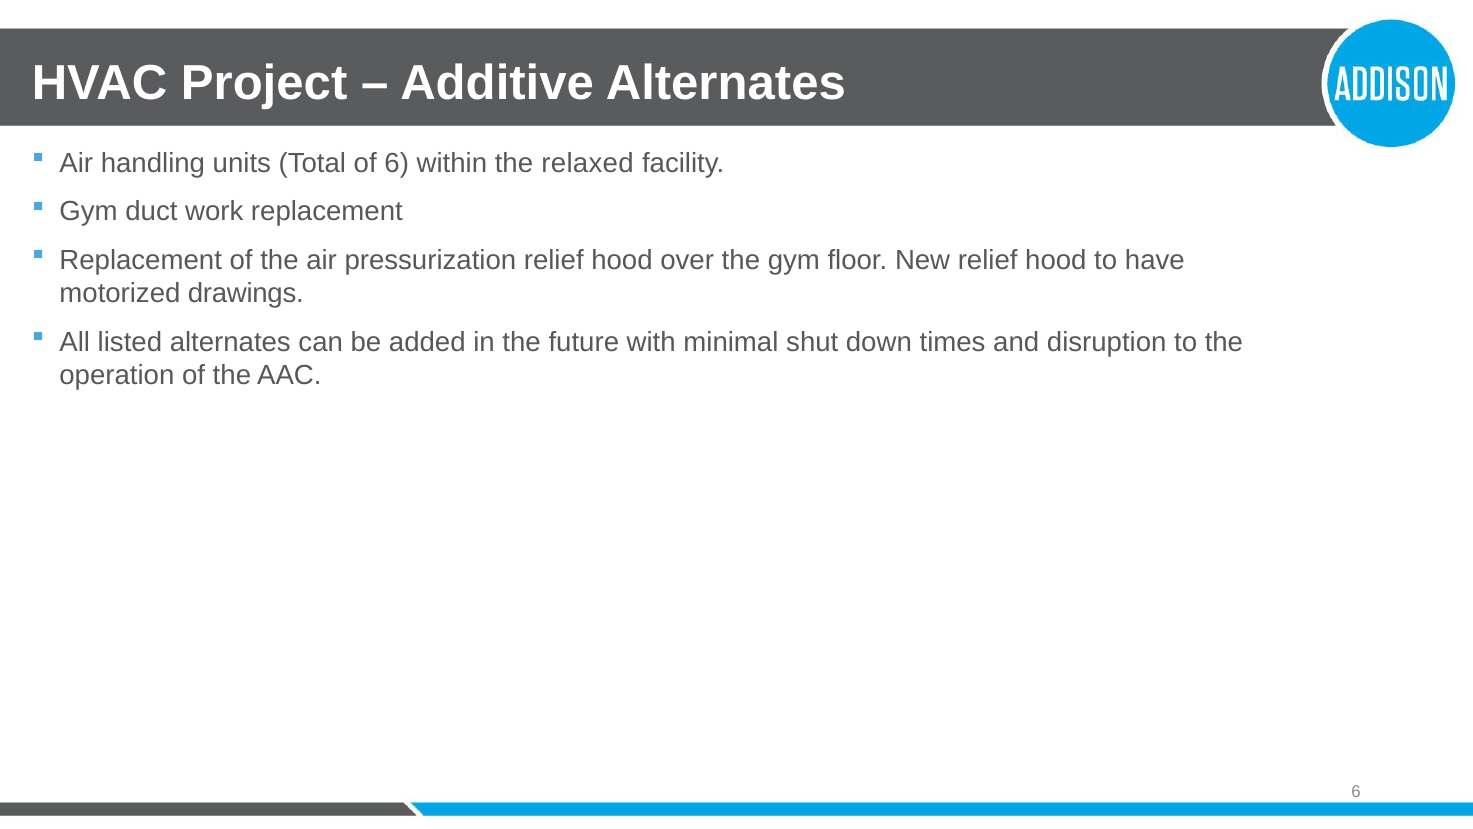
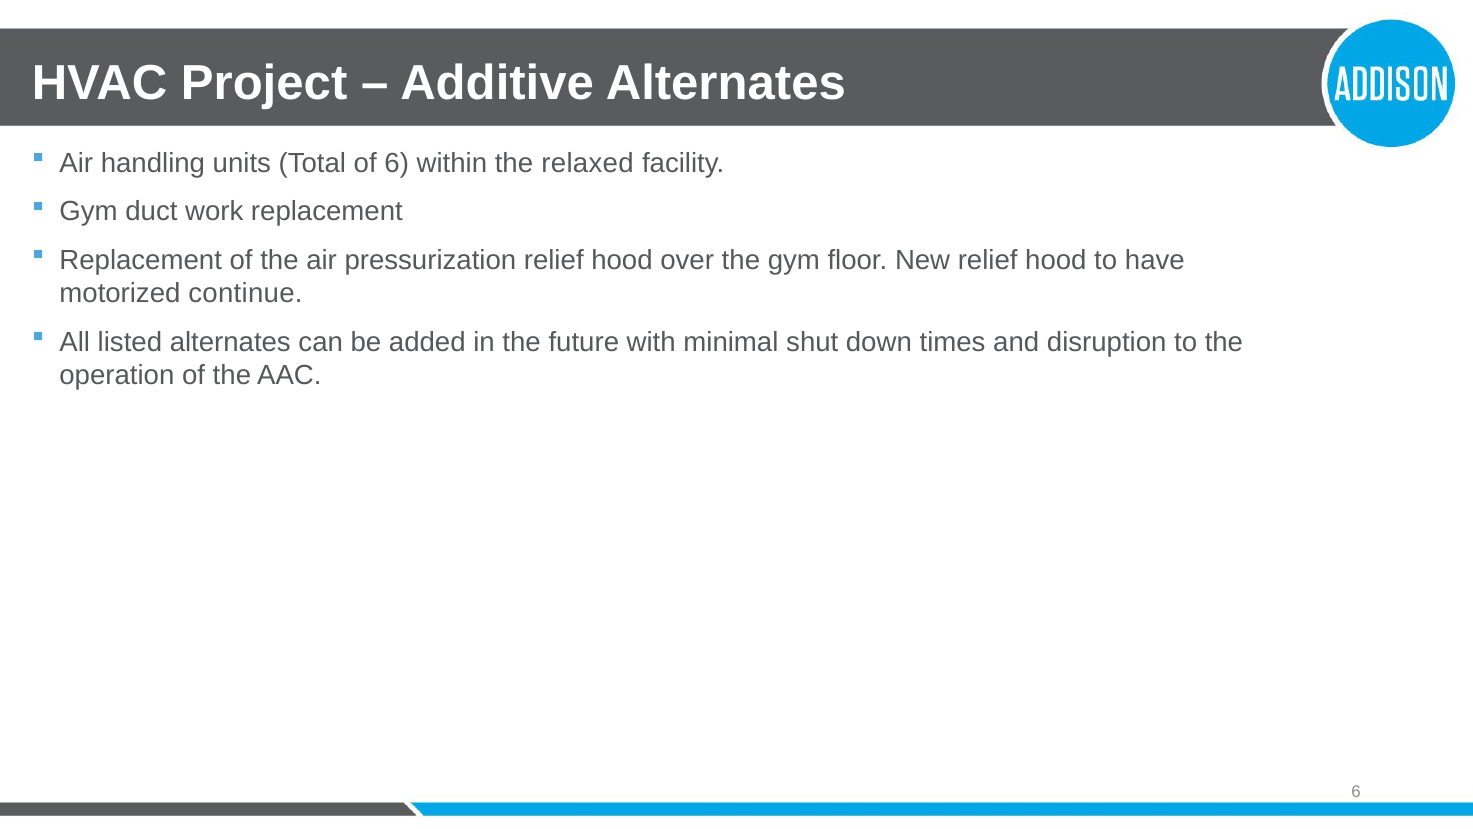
drawings: drawings -> continue (246, 293)
